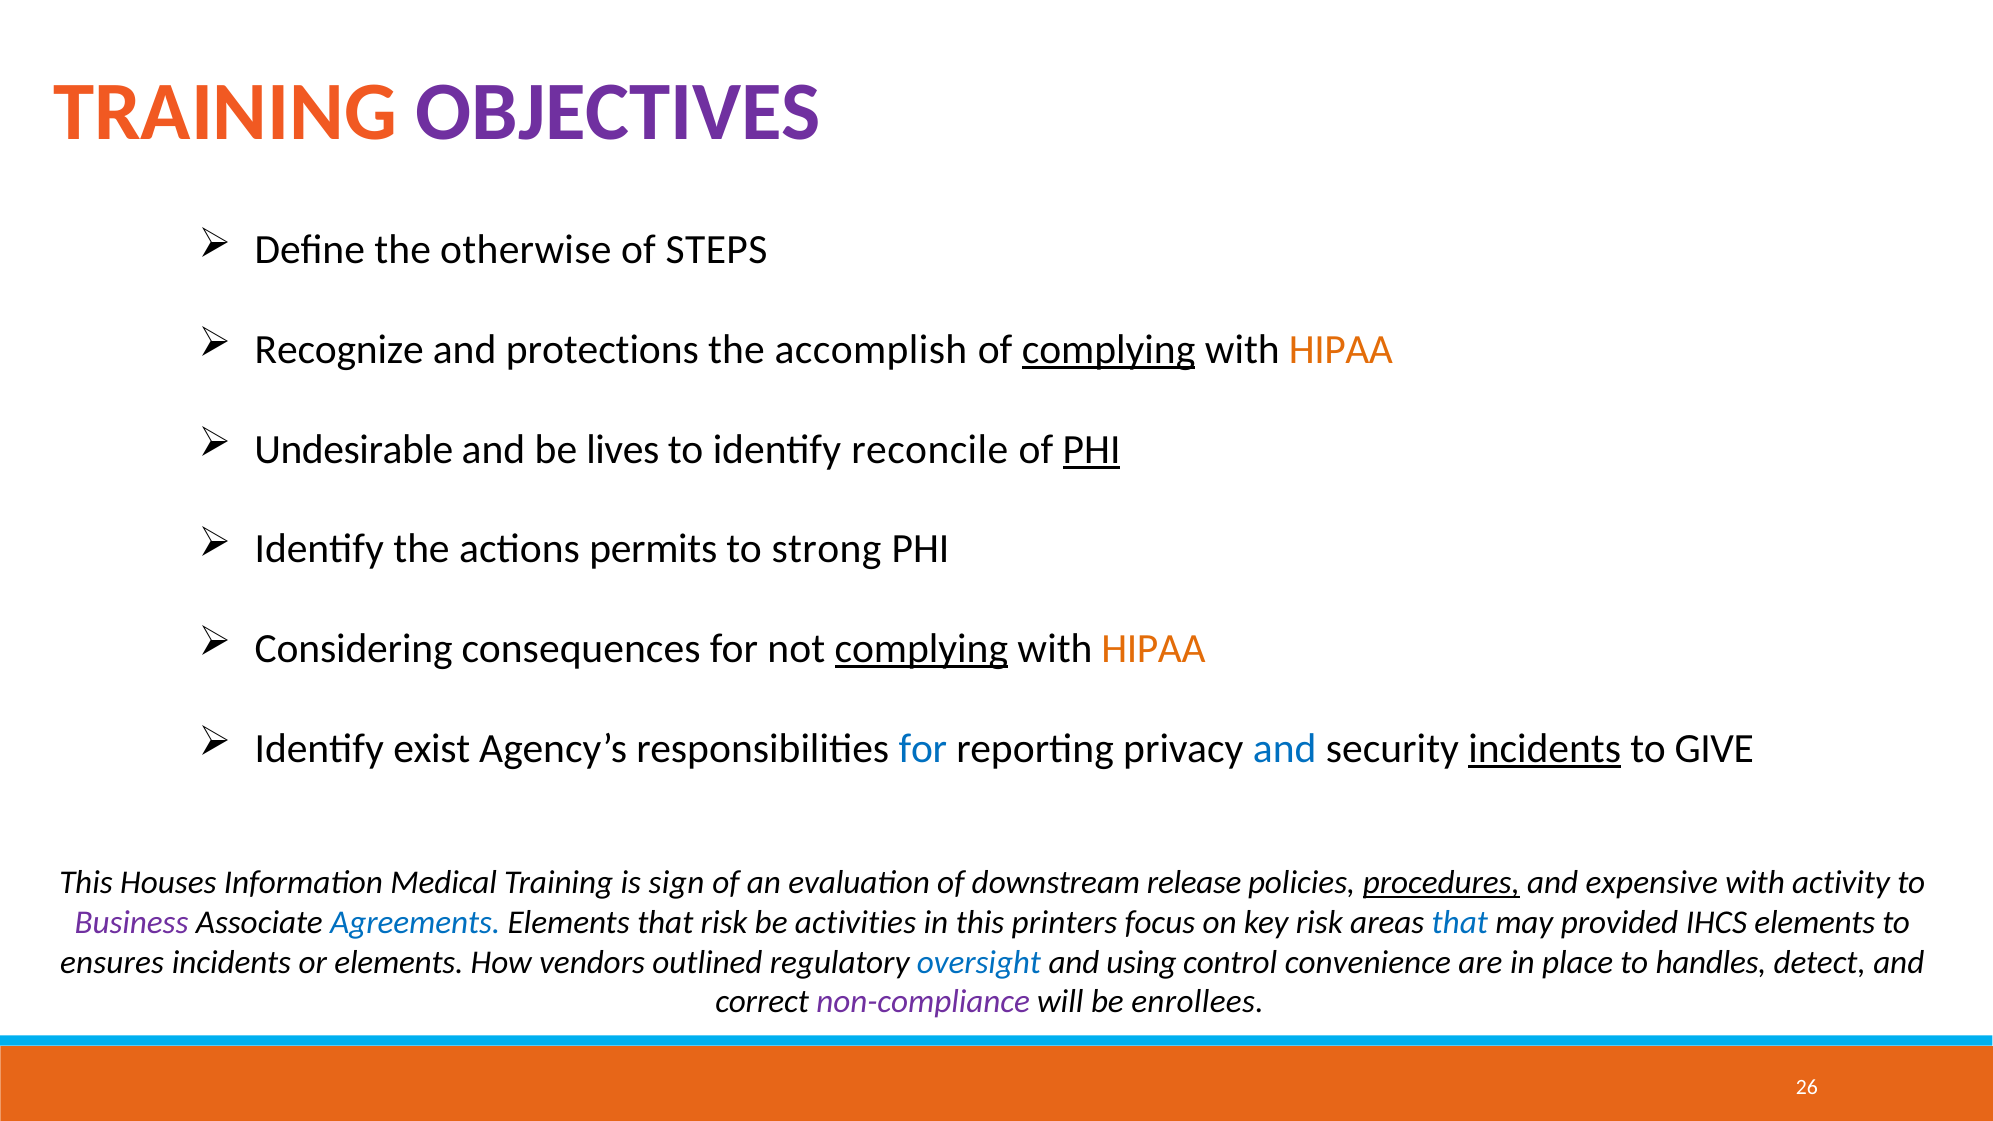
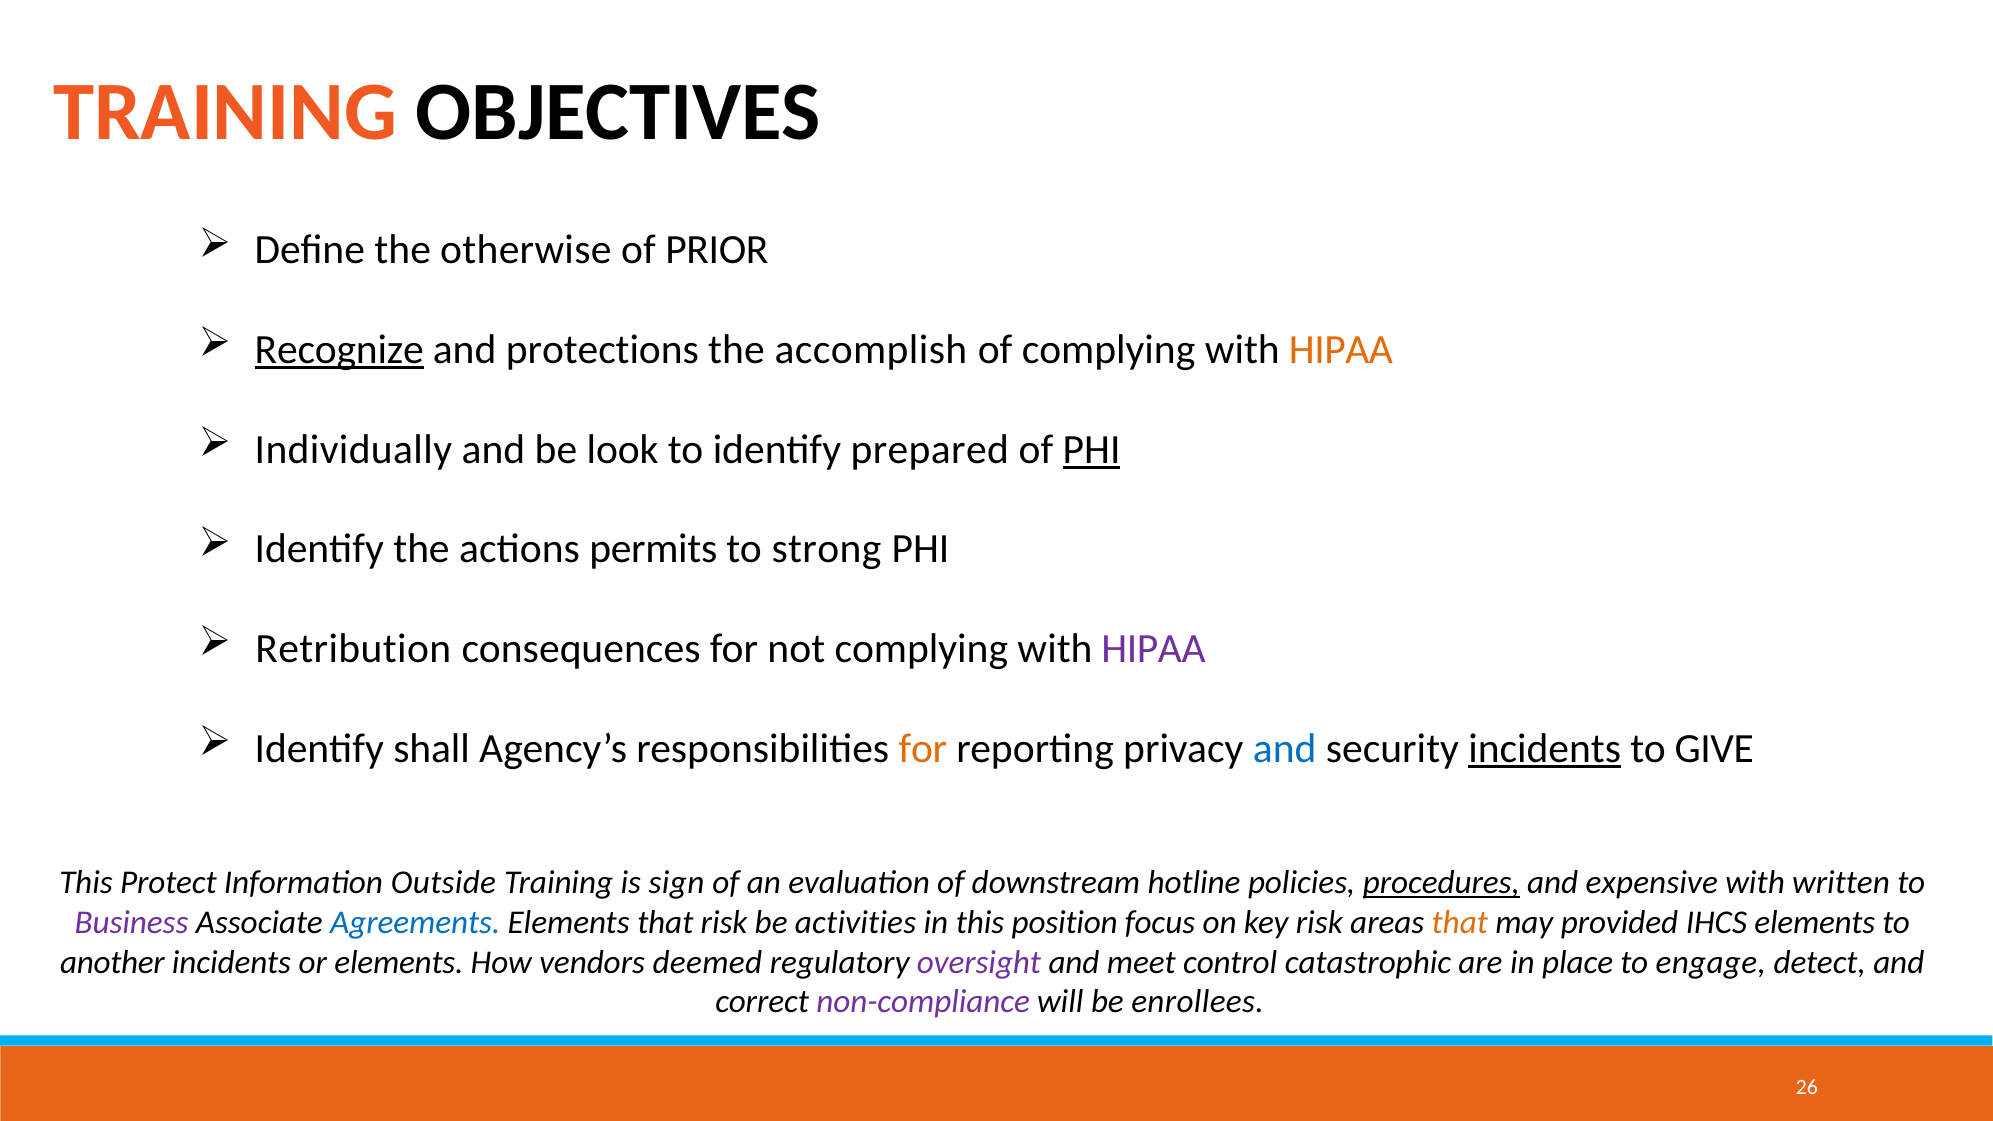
OBJECTIVES colour: purple -> black (618, 112)
STEPS: STEPS -> PRIOR (717, 250)
Recognize underline: none -> present (339, 350)
complying underline: present -> none (1109, 350)
Undesirable: Undesirable -> Individually (353, 449)
lives: lives -> look (623, 449)
reconcile: reconcile -> prepared (930, 449)
Considering: Considering -> Retribution (353, 649)
complying underline: present -> none (921, 649)
HIPAA colour: orange -> purple (1154, 649)
exist: exist -> shall (432, 748)
for colour: blue -> orange (923, 748)
Houses: Houses -> Protect (168, 882)
Medical: Medical -> Outside (443, 882)
release: release -> hotline (1194, 882)
activity: activity -> written (1841, 882)
printers: printers -> position (1065, 922)
that colour: blue -> orange (1460, 922)
ensures: ensures -> another (112, 962)
outlined: outlined -> deemed (707, 962)
oversight colour: blue -> purple (979, 962)
using: using -> meet (1141, 962)
convenience: convenience -> catastrophic (1368, 962)
handles: handles -> engage (1711, 962)
